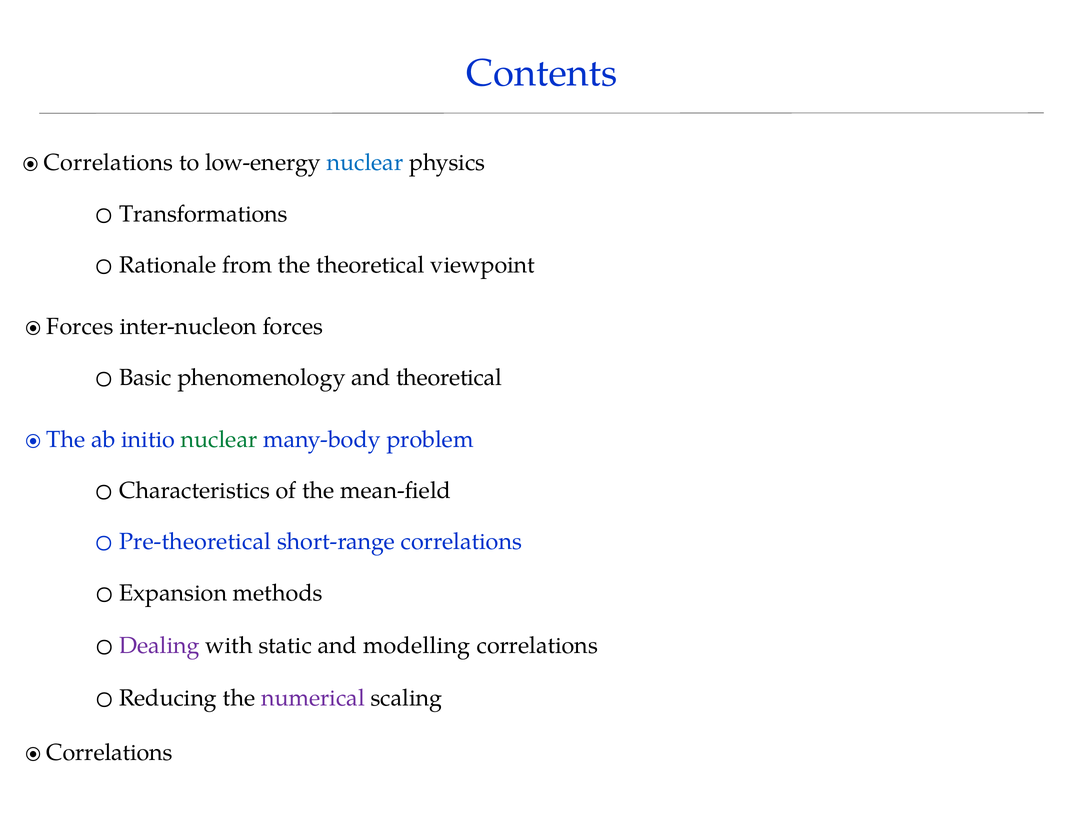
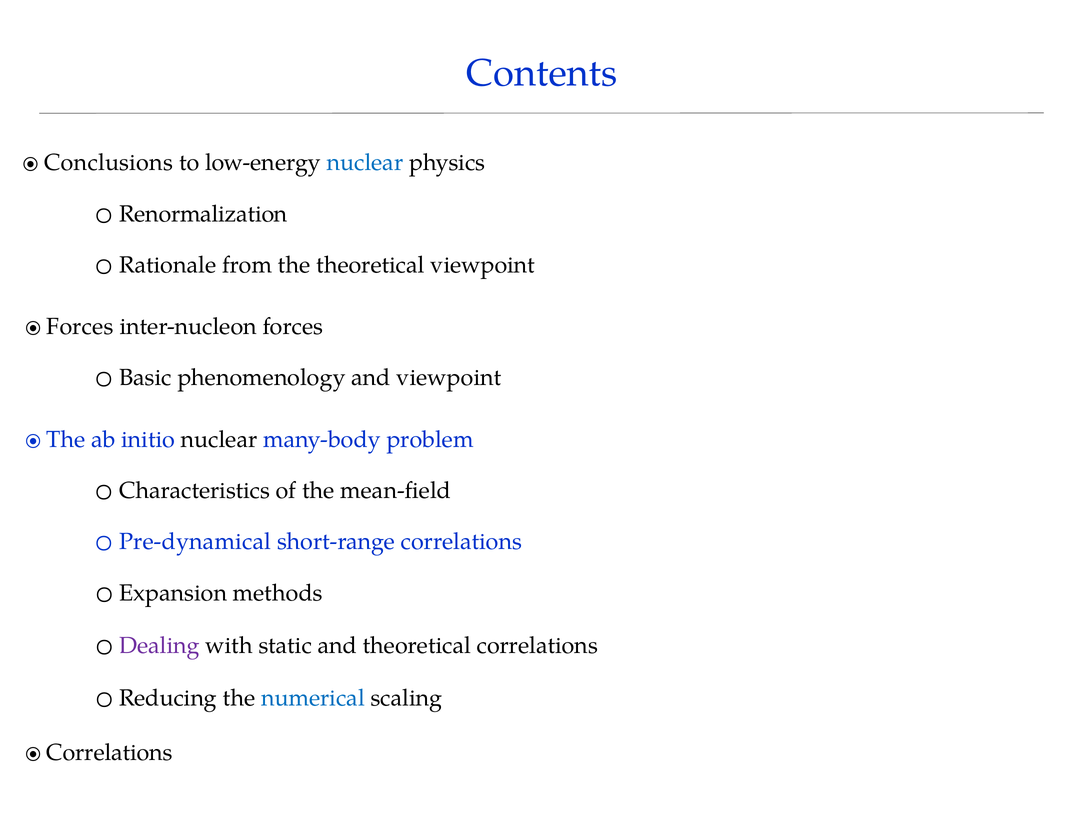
Correlations: Correlations -> Conclusions (109, 163)
Transformations: Transformations -> Renormalization (203, 214)
and theoretical: theoretical -> viewpoint (449, 378)
nuclear colour: green -> black (219, 439)
Pre-theoretical: Pre-theoretical -> Pre-dynamical (195, 542)
and modelling: modelling -> theoretical (417, 645)
numerical colour: purple -> blue (313, 698)
